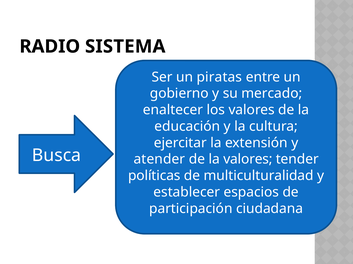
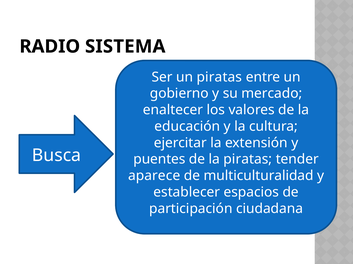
atender: atender -> puentes (159, 160)
la valores: valores -> piratas (248, 160)
políticas: políticas -> aparece (154, 176)
